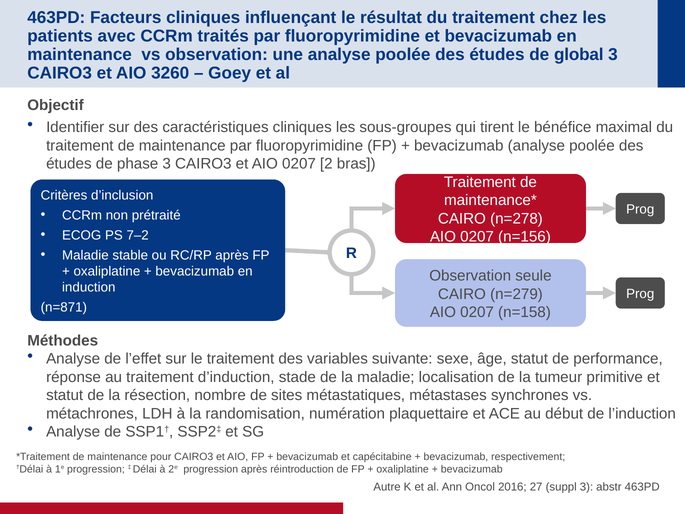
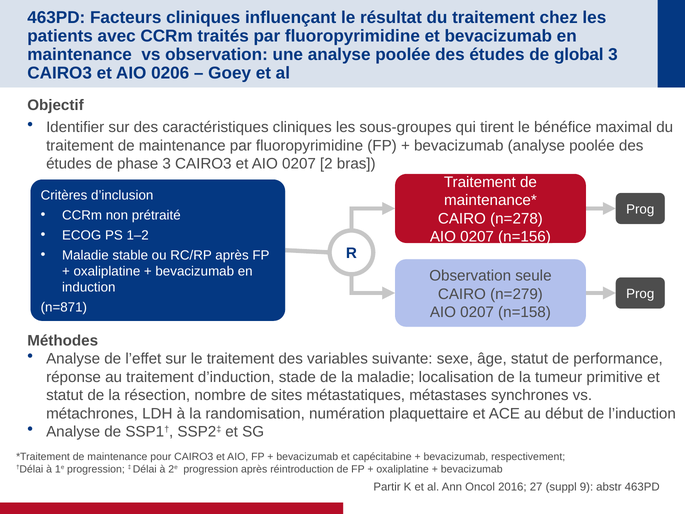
3260: 3260 -> 0206 (170, 73)
7–2: 7–2 -> 1–2 (138, 235)
Autre: Autre -> Partir (387, 487)
suppl 3: 3 -> 9 (587, 487)
